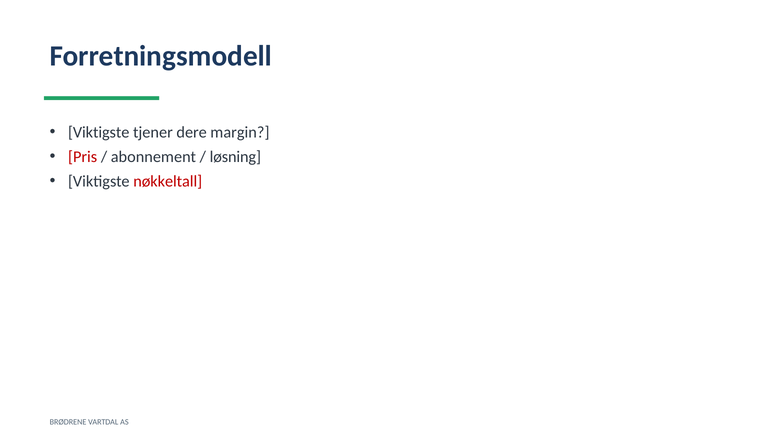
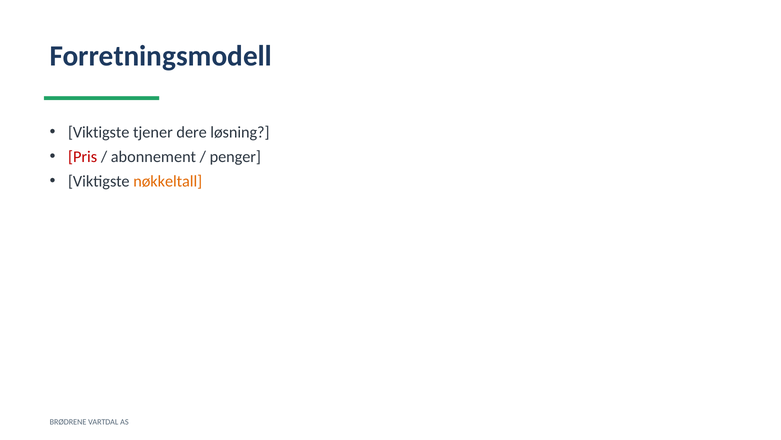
margin: margin -> løsning (240, 132)
løsning: løsning -> penger (235, 157)
nøkkeltall colour: red -> orange (168, 181)
